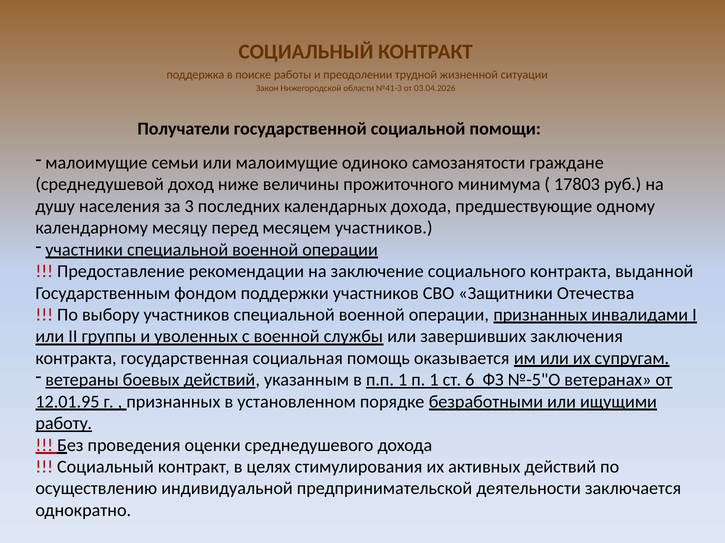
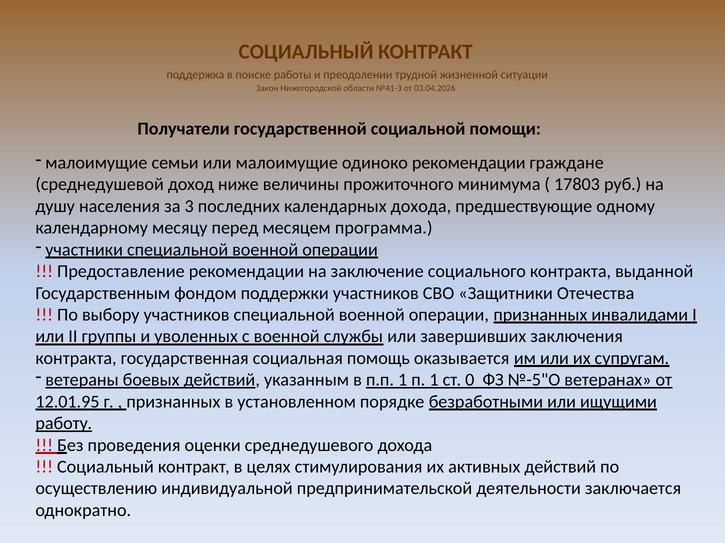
одиноко самозанятости: самозанятости -> рекомендации (469, 163)
месяцем участников: участников -> программа (384, 228)
6: 6 -> 0 (470, 380)
